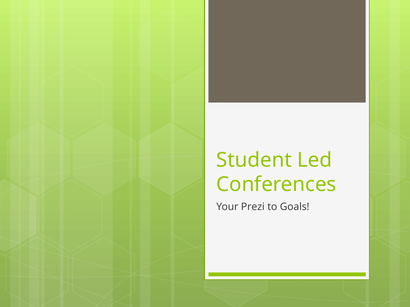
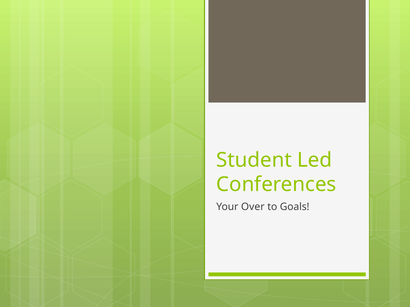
Prezi: Prezi -> Over (253, 207)
